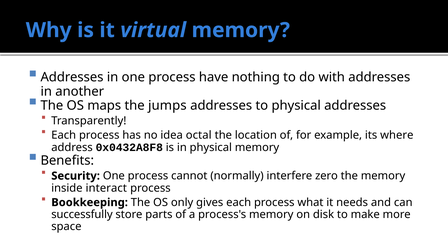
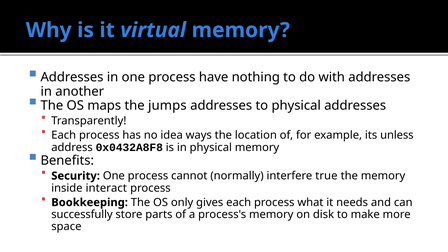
octal: octal -> ways (199, 135)
where: where -> unless (397, 135)
zero: zero -> true (326, 176)
